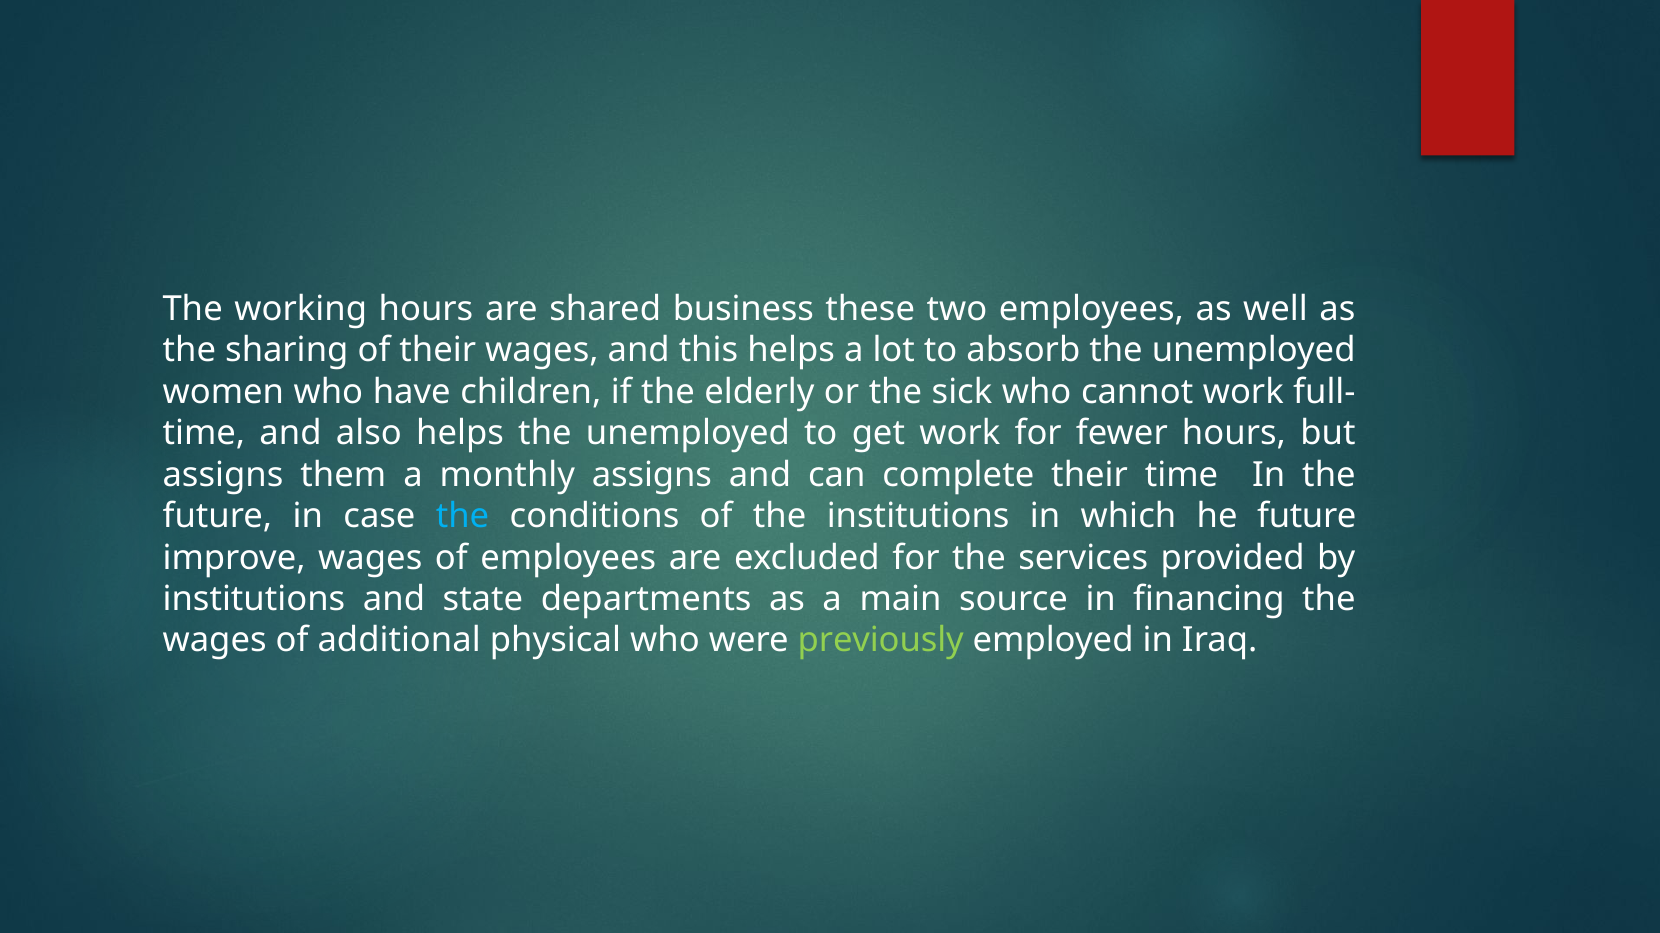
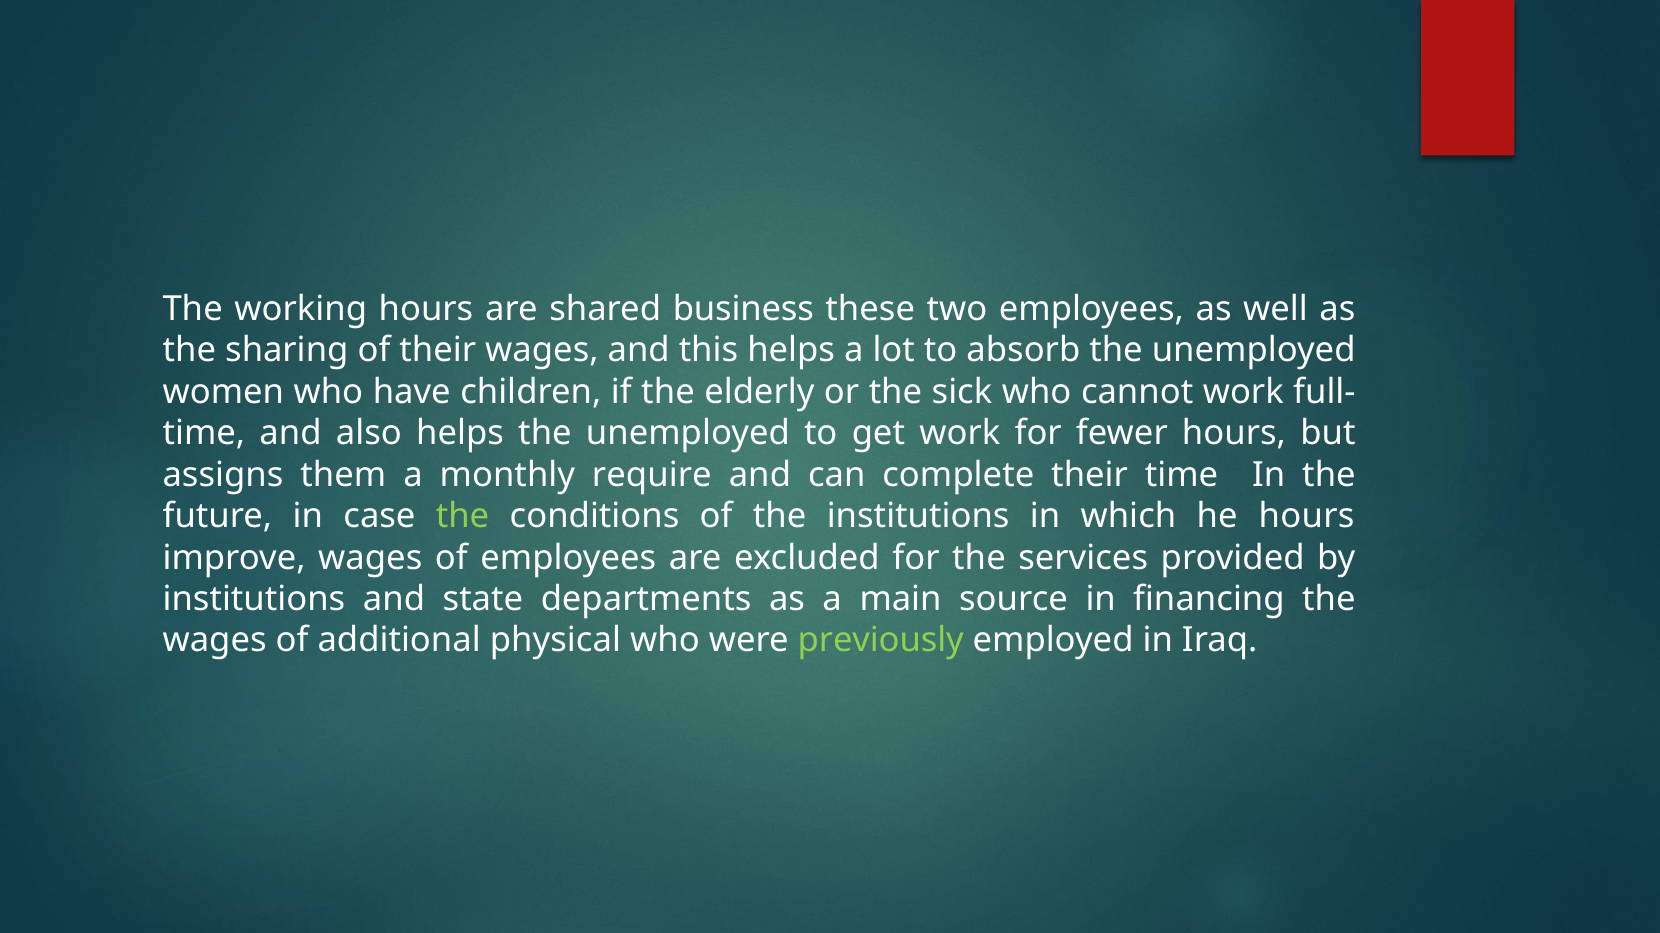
monthly assigns: assigns -> require (652, 475)
the colour: light blue -> light green (463, 517)
he future: future -> hours (1307, 517)
